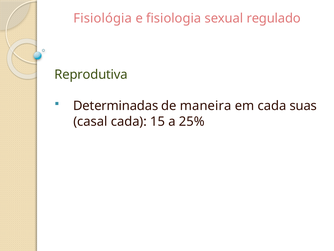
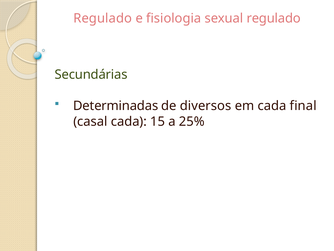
Fisiológia: Fisiológia -> Regulado (103, 18)
Reprodutiva: Reprodutiva -> Secundárias (91, 74)
maneira: maneira -> diversos (206, 106)
suas: suas -> final (303, 106)
